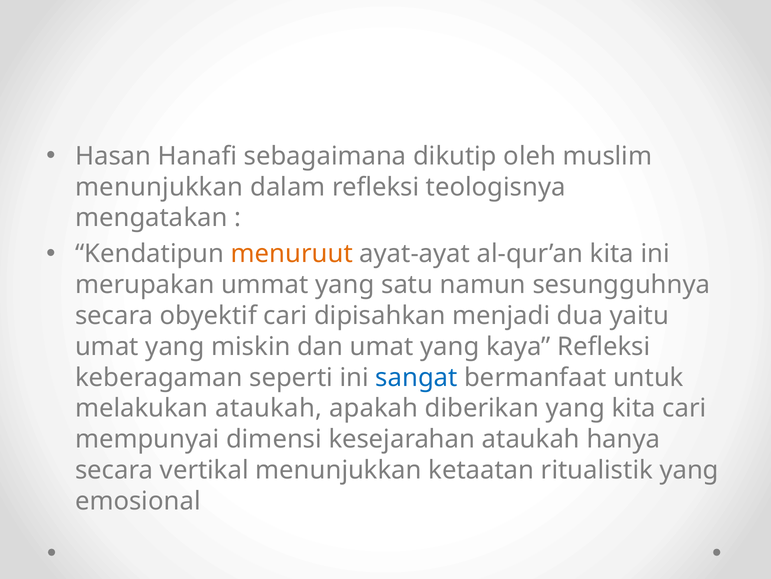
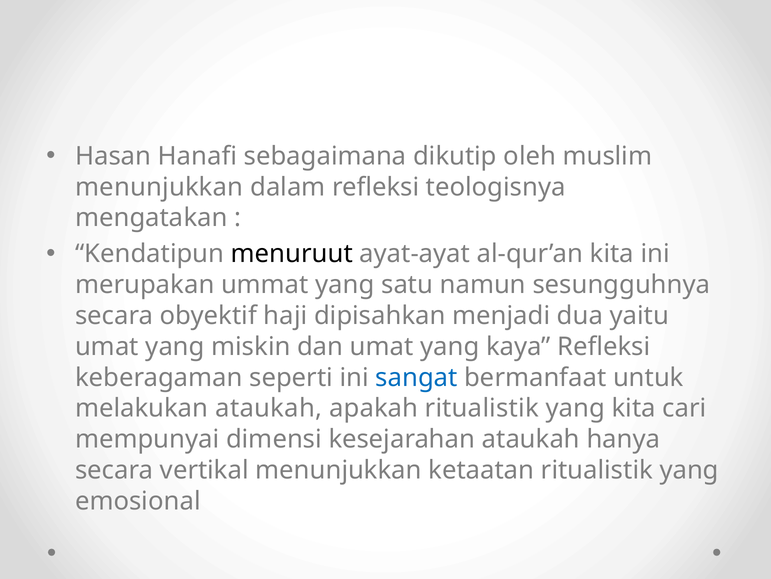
menuruut colour: orange -> black (292, 254)
obyektif cari: cari -> haji (285, 315)
apakah diberikan: diberikan -> ritualistik (482, 408)
